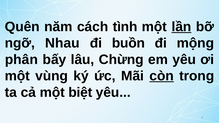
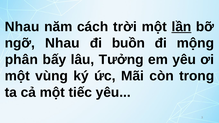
Quên: Quên -> Nhau (22, 27)
tình: tình -> trời (125, 27)
Chừng: Chừng -> Tưởng (121, 60)
còn underline: present -> none (162, 76)
biệt: biệt -> tiếc (80, 92)
